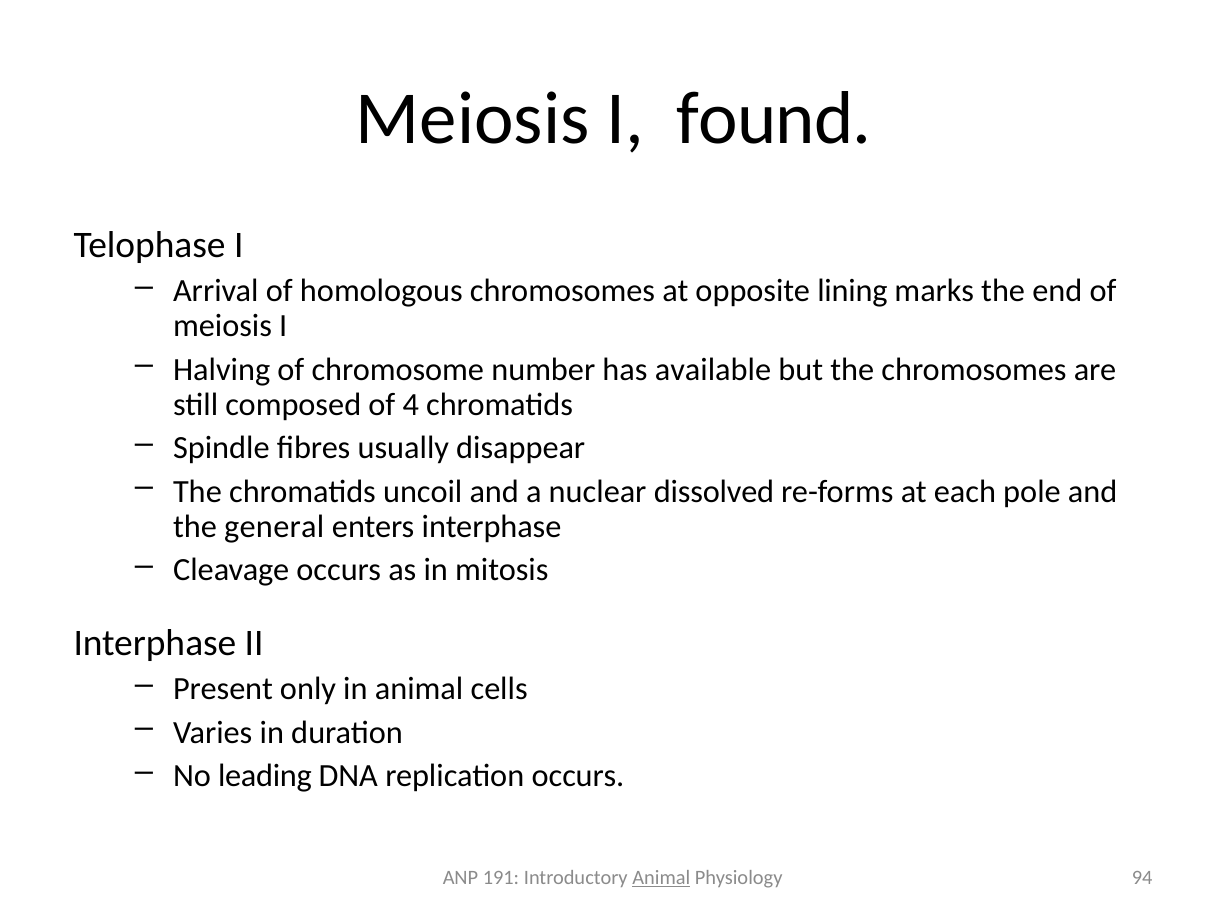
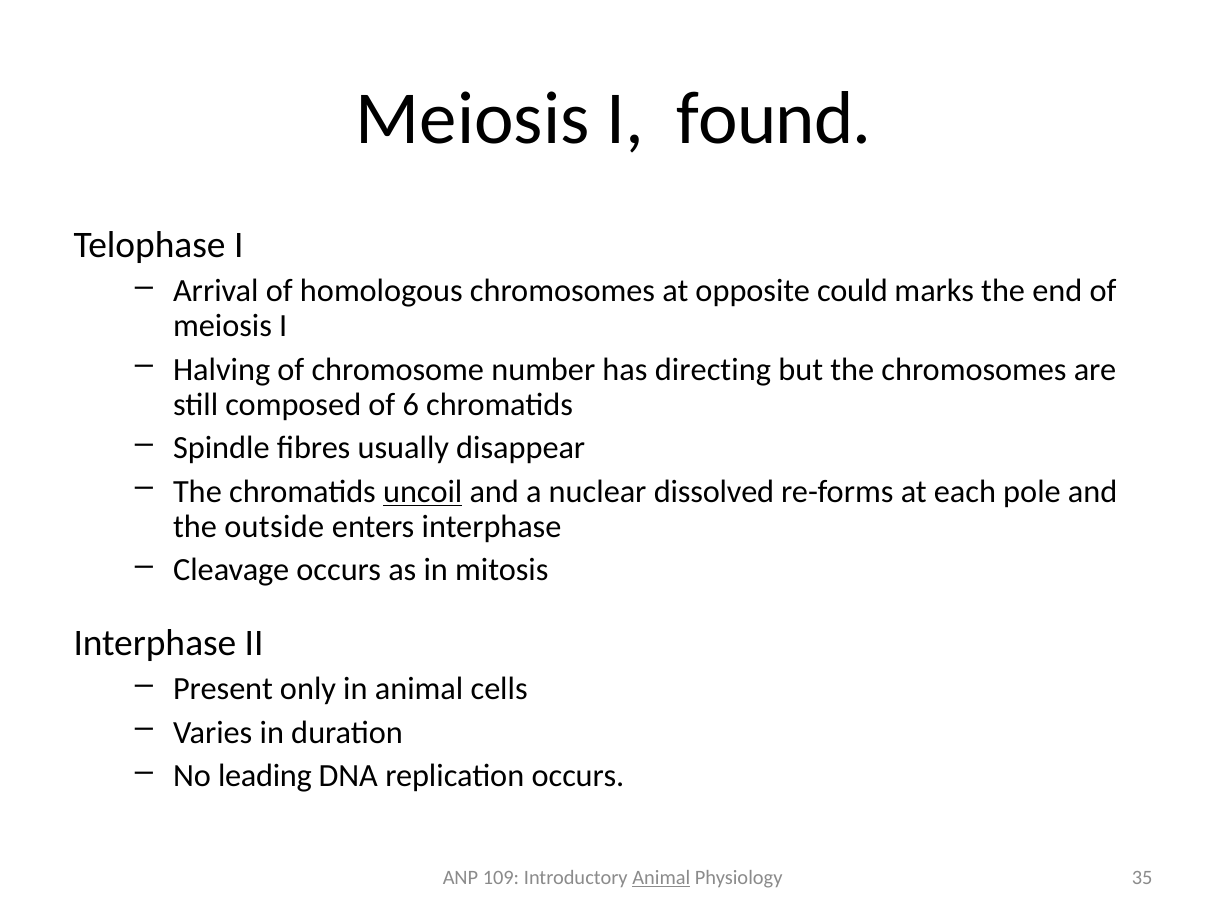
lining: lining -> could (852, 291)
available: available -> directing (713, 370)
4: 4 -> 6 (411, 405)
uncoil underline: none -> present (423, 492)
general: general -> outside (274, 527)
191: 191 -> 109 (501, 878)
94: 94 -> 35 (1142, 878)
